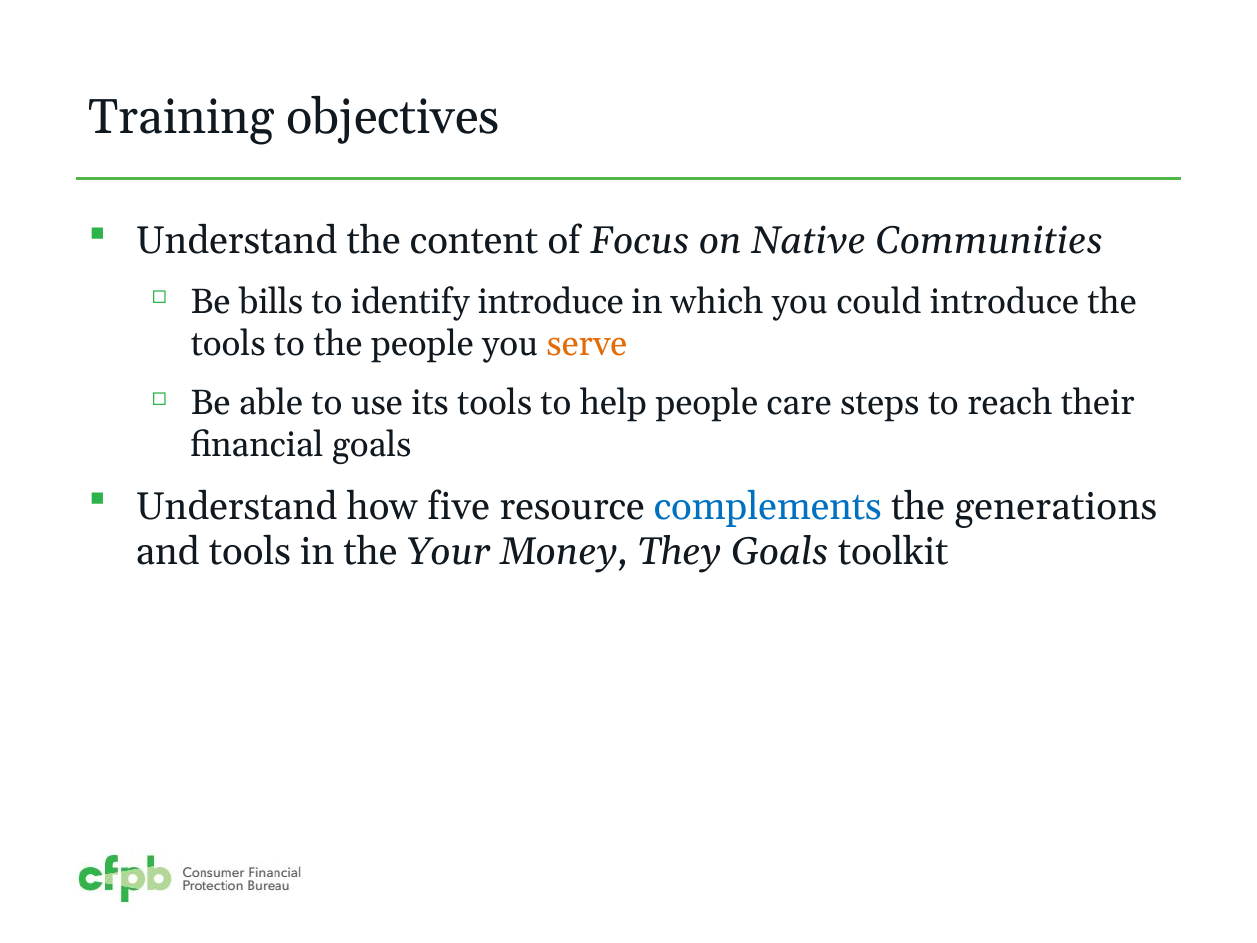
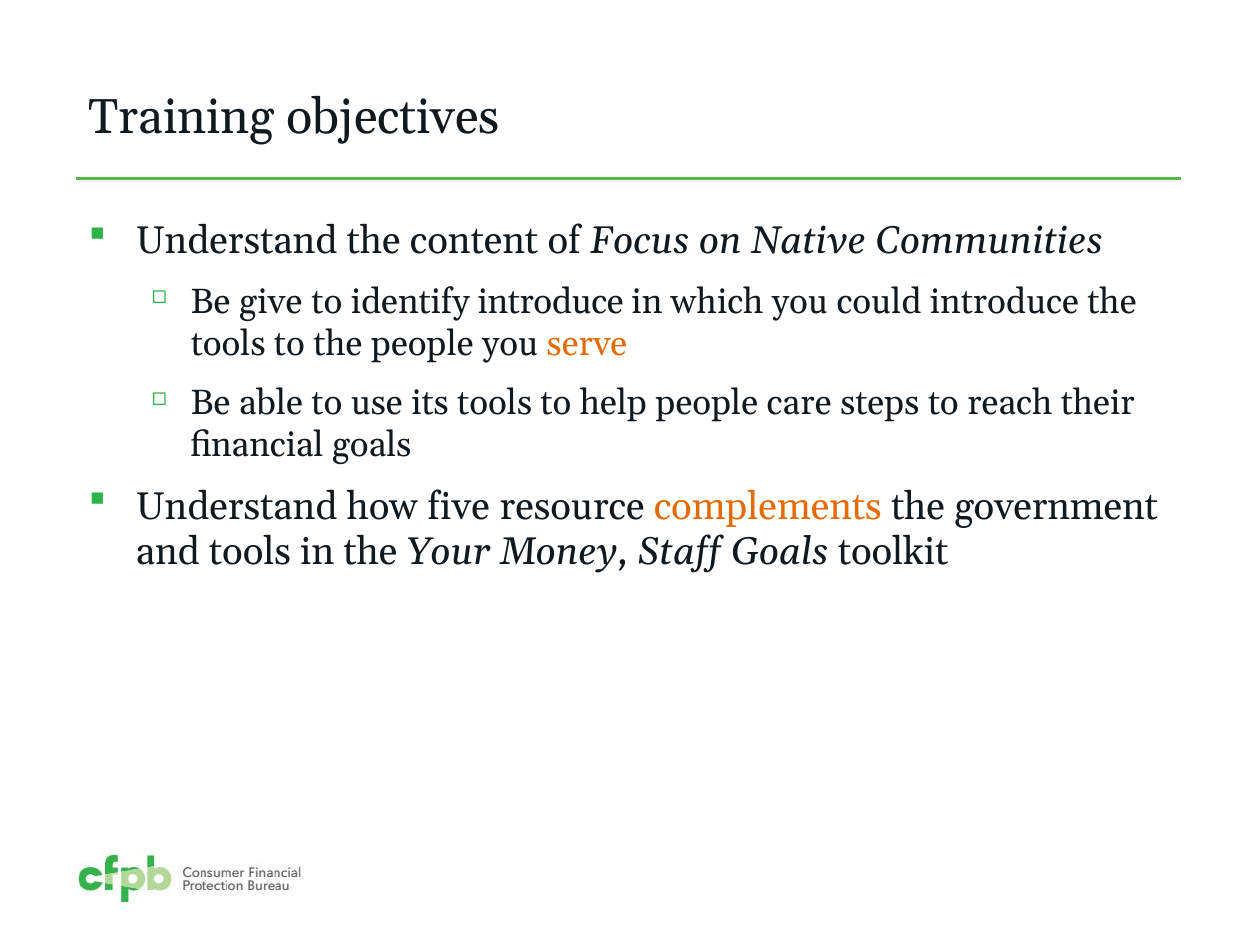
bills: bills -> give (271, 302)
complements colour: blue -> orange (768, 506)
generations: generations -> government (1056, 506)
They: They -> Staff (679, 552)
